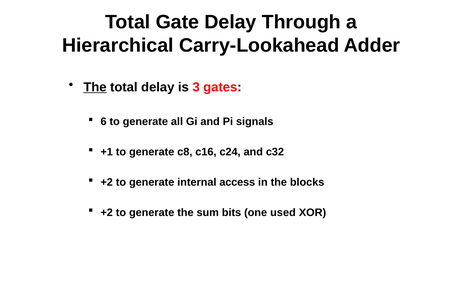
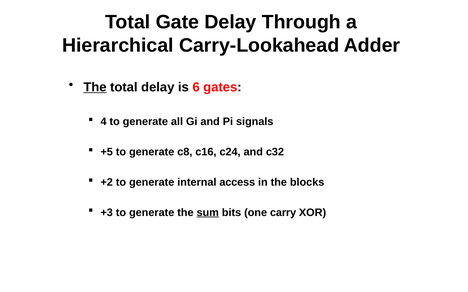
3: 3 -> 6 (196, 87)
6: 6 -> 4 (104, 122)
+1: +1 -> +5 (107, 152)
+2: +2 -> +3 (107, 213)
sum underline: none -> present (208, 213)
used: used -> carry (283, 213)
